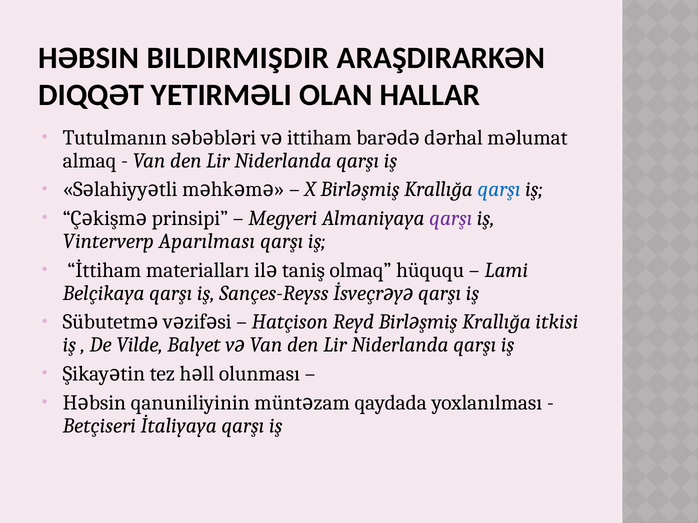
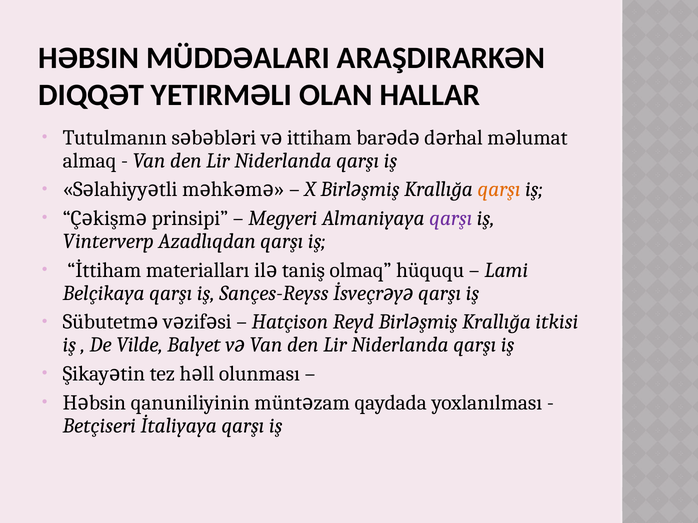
BILDIRMIŞDIR: BILDIRMIŞDIR -> MÜDDƏALARI (238, 58)
qarşı colour: blue -> orange (499, 190)
Aparılması: Aparılması -> Azadlıqdan (207, 241)
